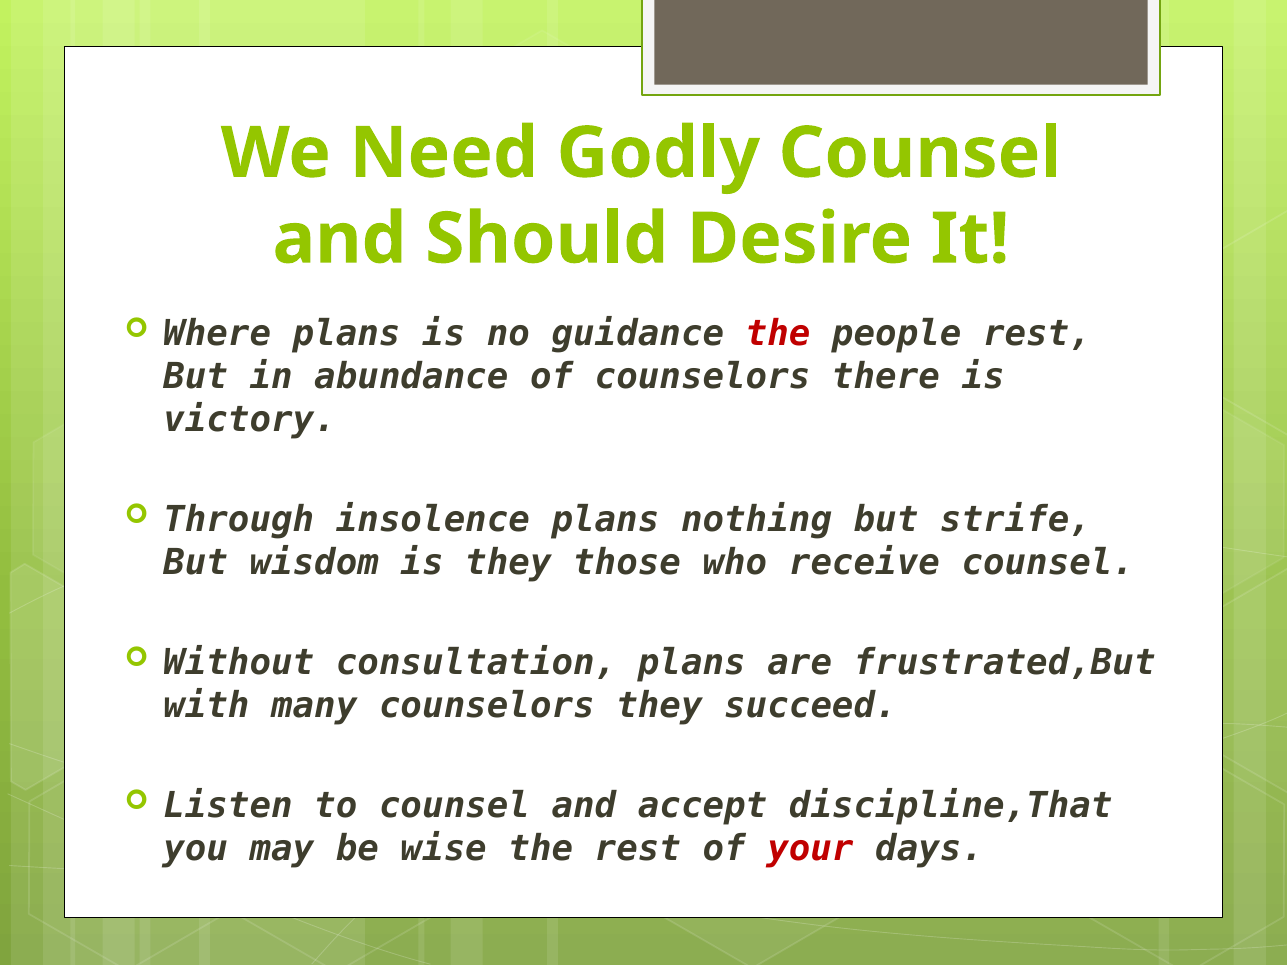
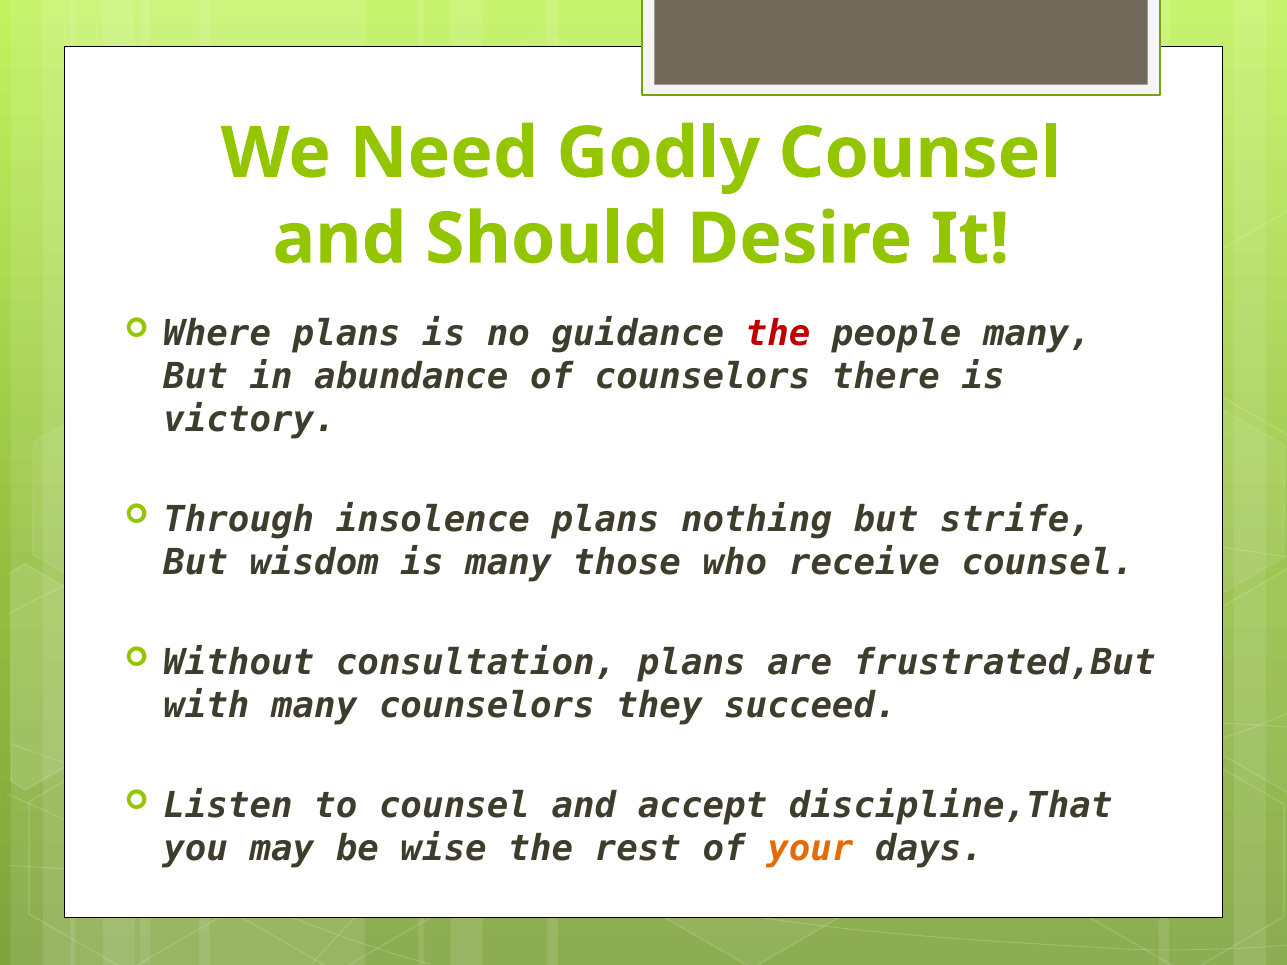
people rest: rest -> many (1037, 334)
is they: they -> many (508, 563)
your colour: red -> orange (810, 849)
